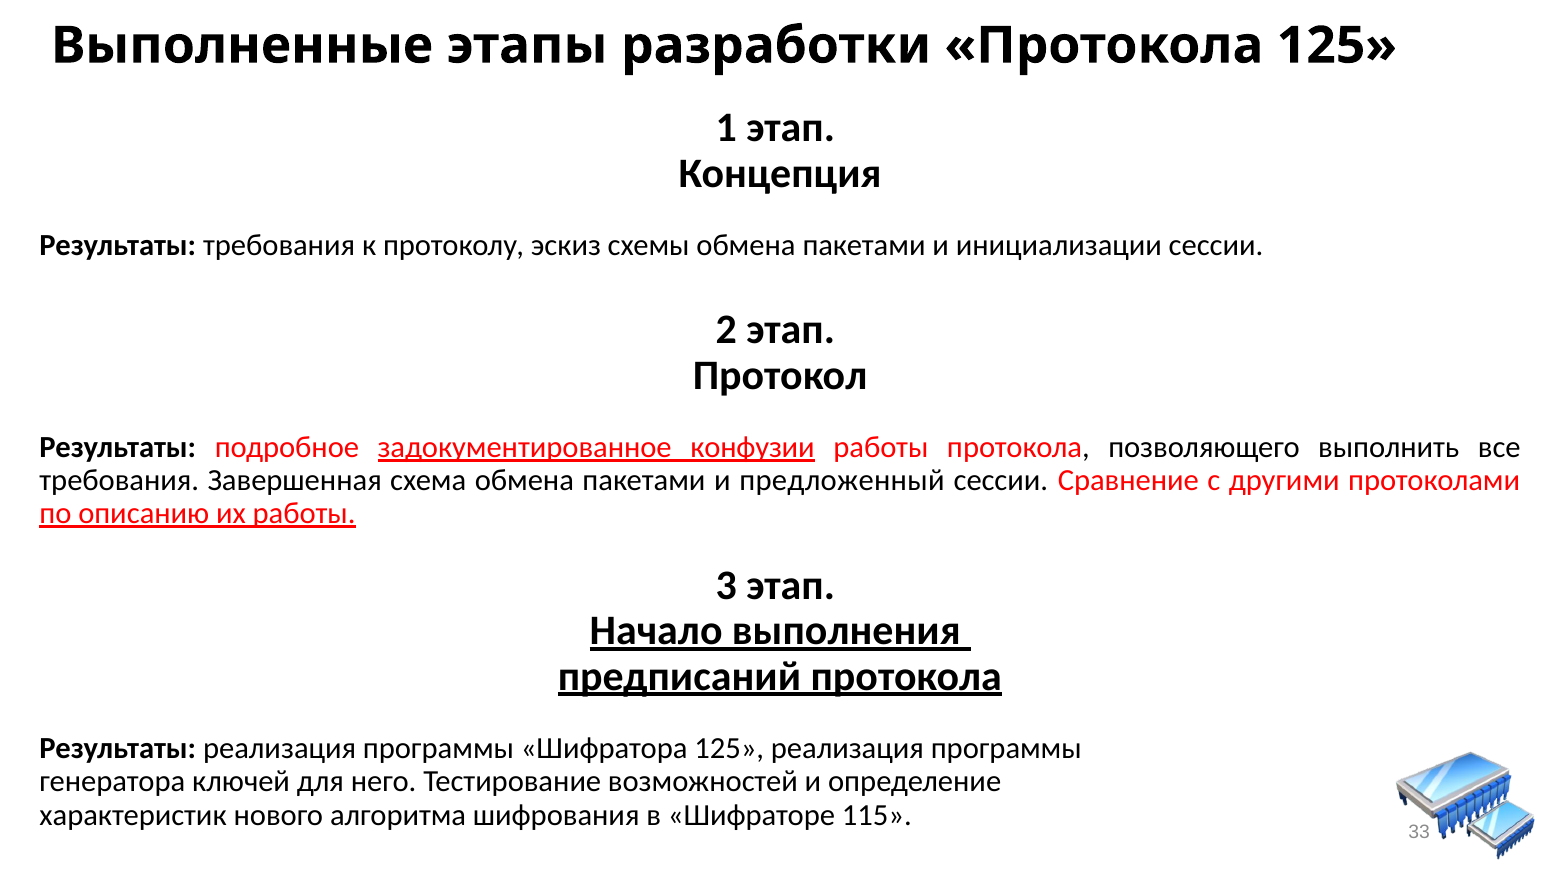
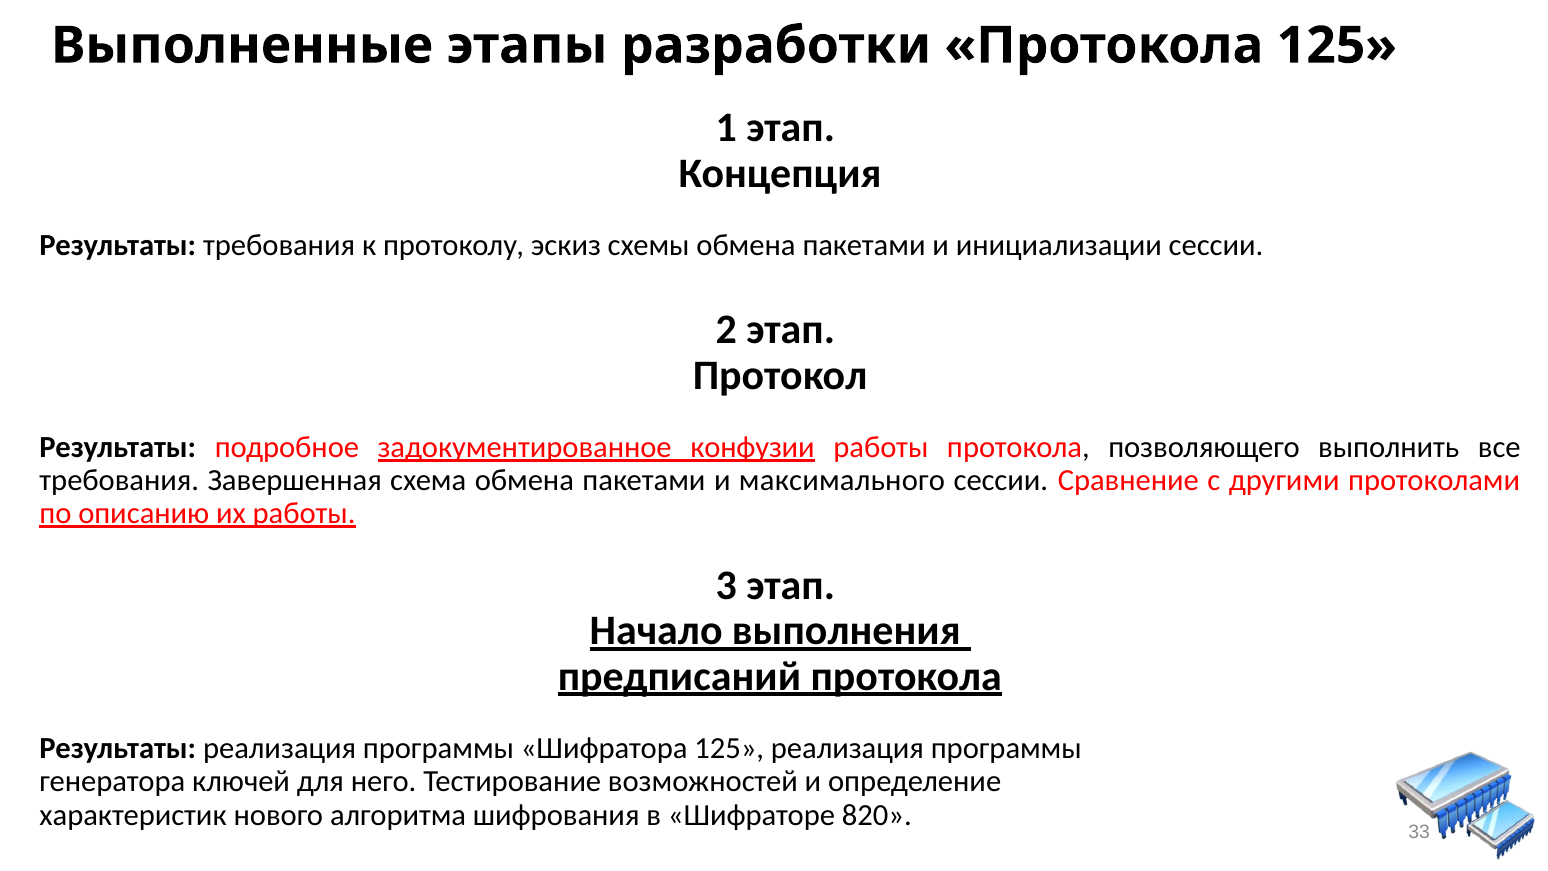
предложенный: предложенный -> максимального (842, 480)
115: 115 -> 820 (877, 815)
